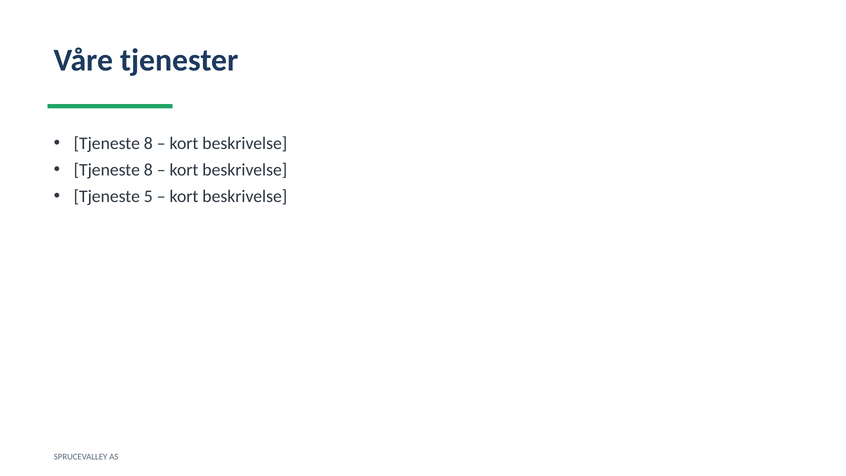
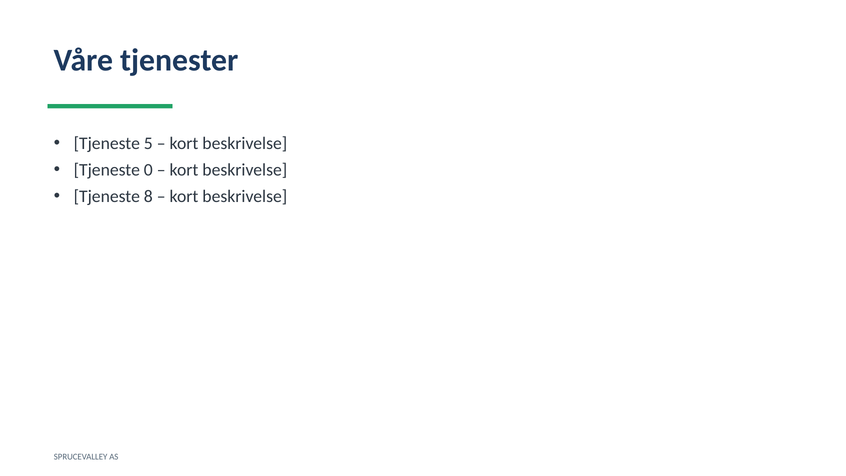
8: 8 -> 5 (148, 143)
8: 8 -> 0 (148, 170)
5: 5 -> 8 (148, 196)
